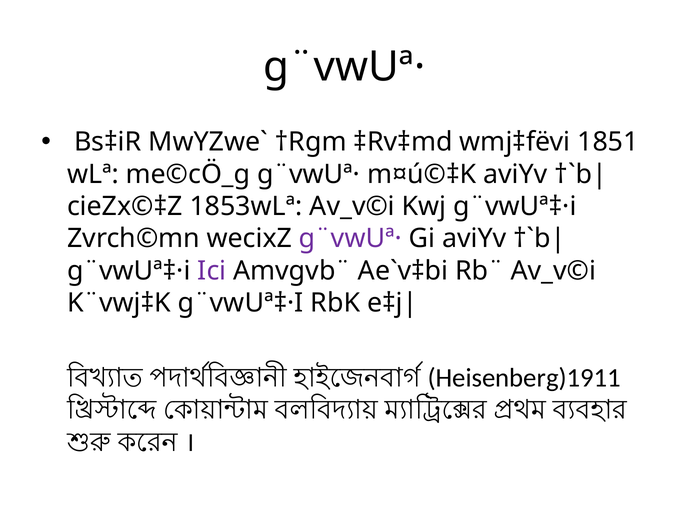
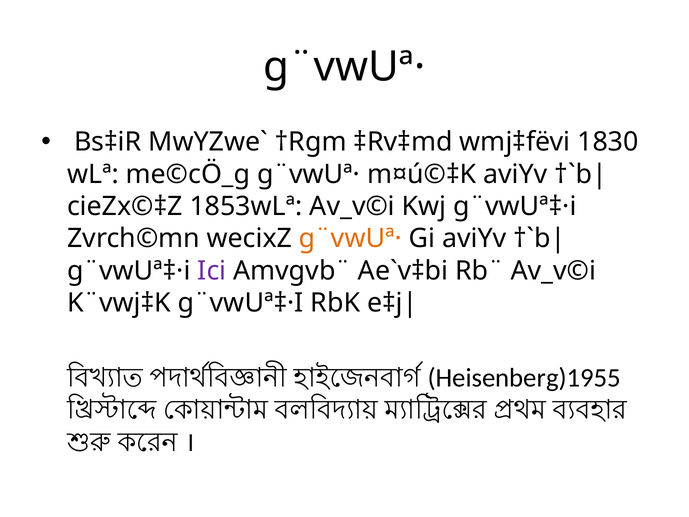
1851: 1851 -> 1830 (608, 142)
g¨vwUª· colour: purple -> orange (350, 238)
Heisenberg)1911: Heisenberg)1911 -> Heisenberg)1955 (524, 378)
